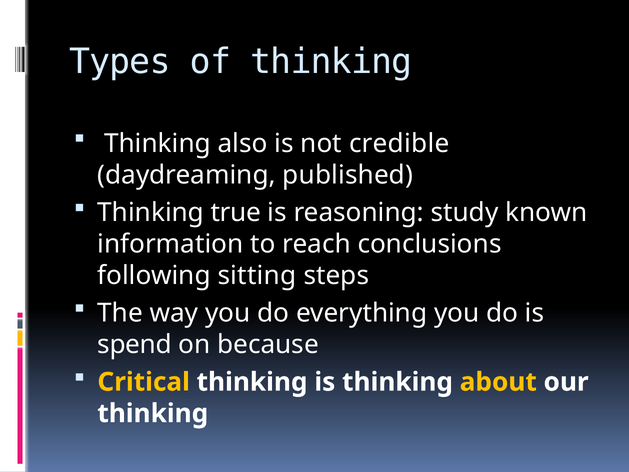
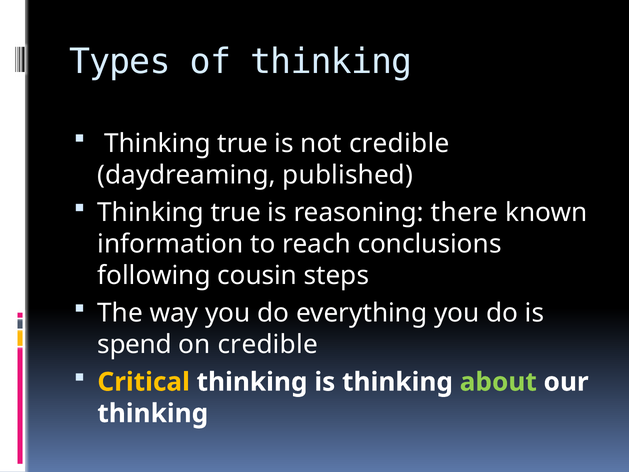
also: also -> true (243, 143)
study: study -> there (464, 212)
sitting: sitting -> cousin (257, 275)
on because: because -> credible (268, 344)
about colour: yellow -> light green (498, 382)
